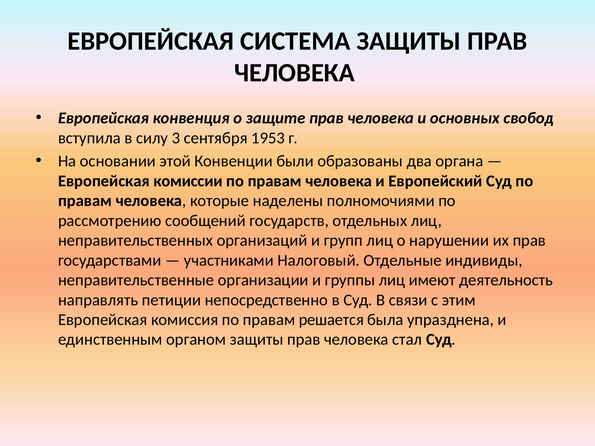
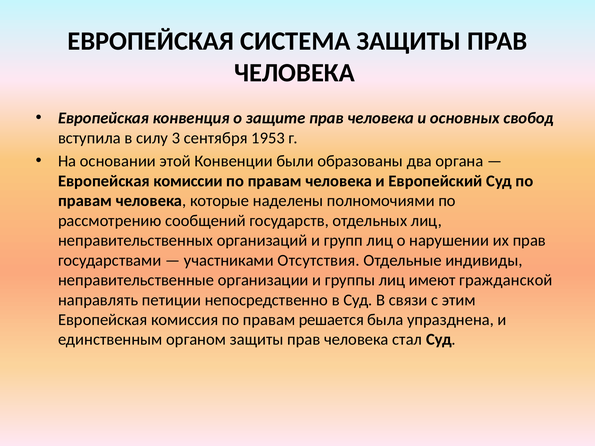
Налоговый: Налоговый -> Отсутствия (319, 260)
деятельность: деятельность -> гражданской (506, 280)
